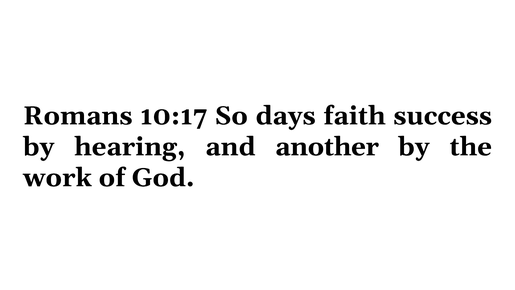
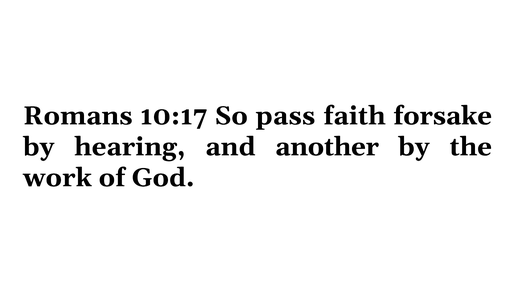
days: days -> pass (285, 116)
success: success -> forsake (443, 116)
